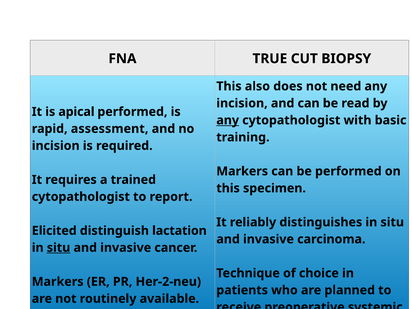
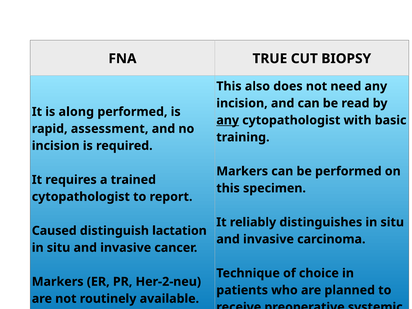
apical: apical -> along (76, 112)
Elicited: Elicited -> Caused (54, 231)
situ underline: present -> none (59, 248)
